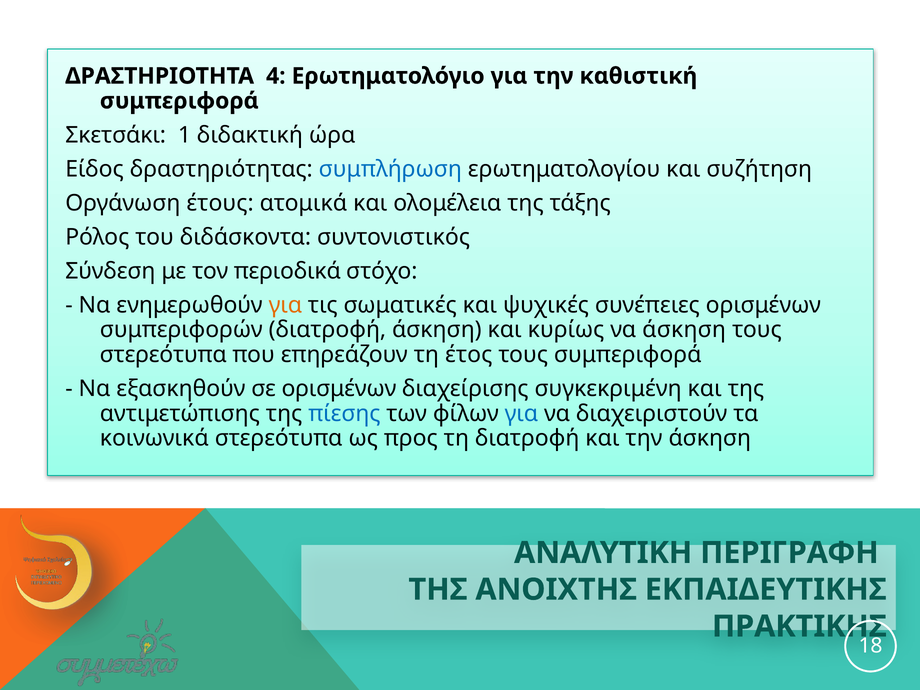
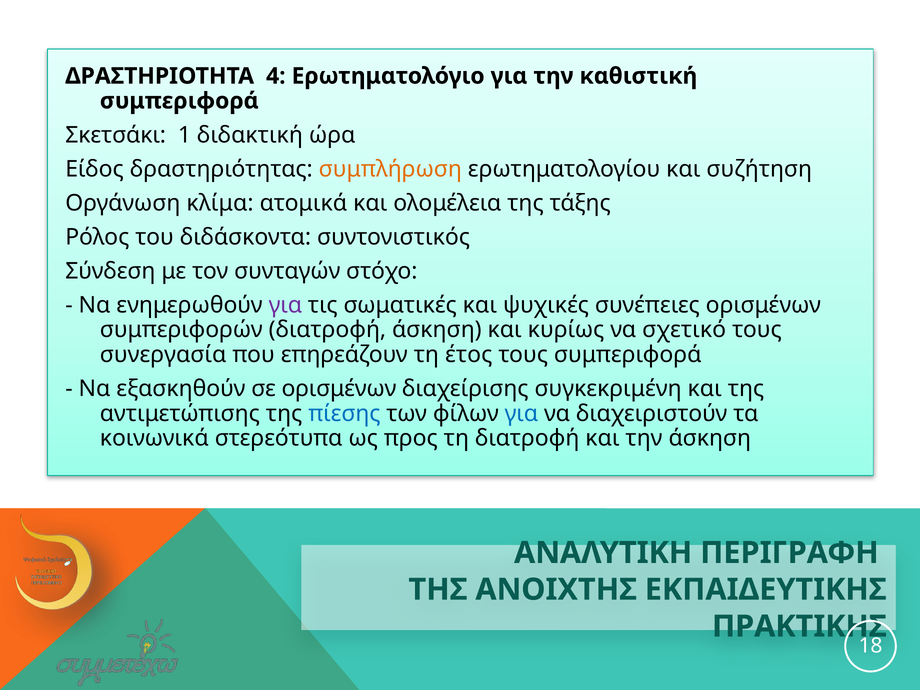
συμπλήρωση colour: blue -> orange (390, 169)
έτους: έτους -> κλίμα (220, 203)
περιοδικά: περιοδικά -> συνταγών (287, 271)
για colour: orange -> purple (285, 305)
να άσκηση: άσκηση -> σχετικό (684, 330)
στερεότυπα: στερεότυπα -> συνεργασία (163, 355)
